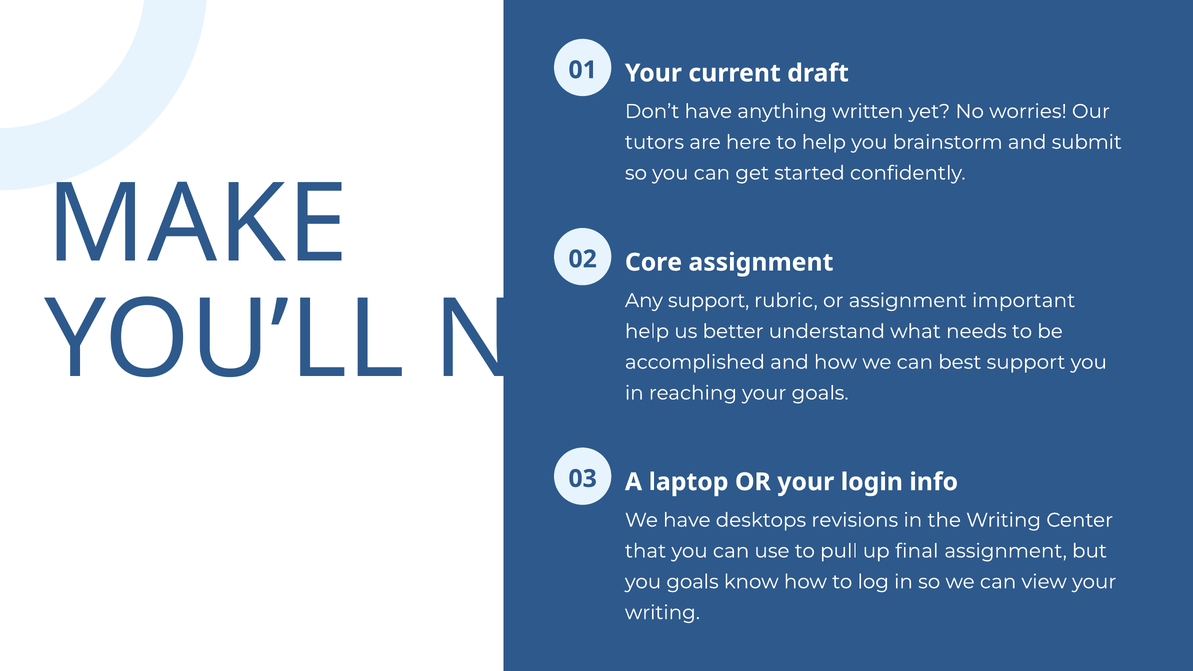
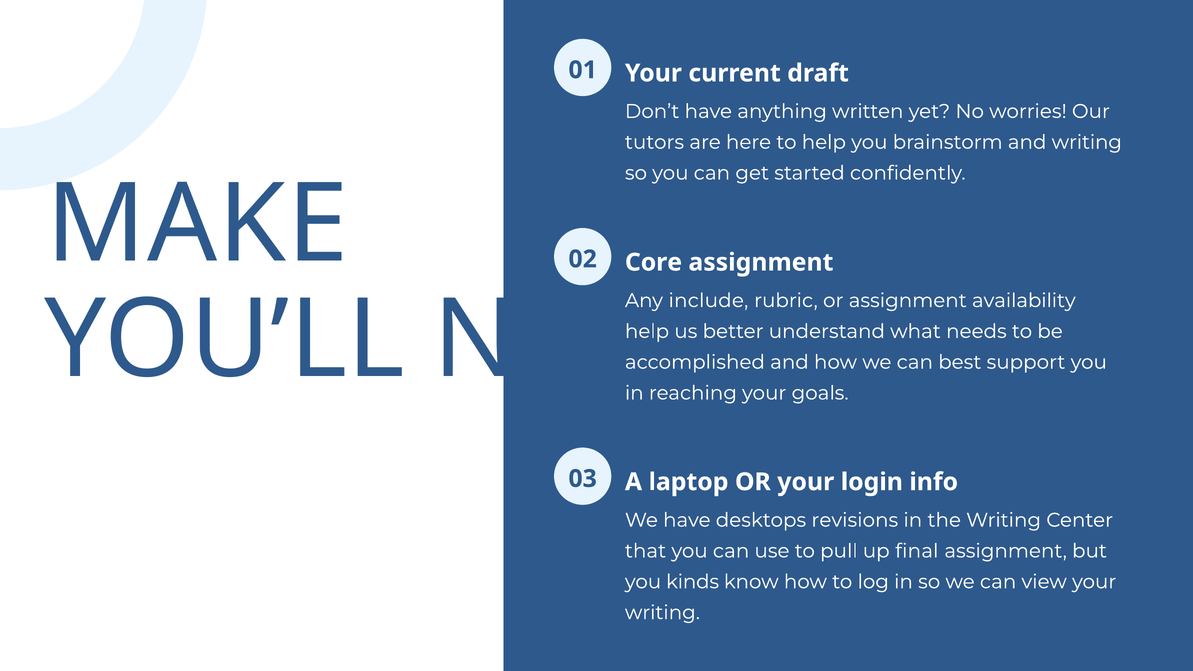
and submit: submit -> writing (1087, 142)
Any support: support -> include (708, 301)
important: important -> availability (1024, 301)
you goals: goals -> kinds (693, 582)
